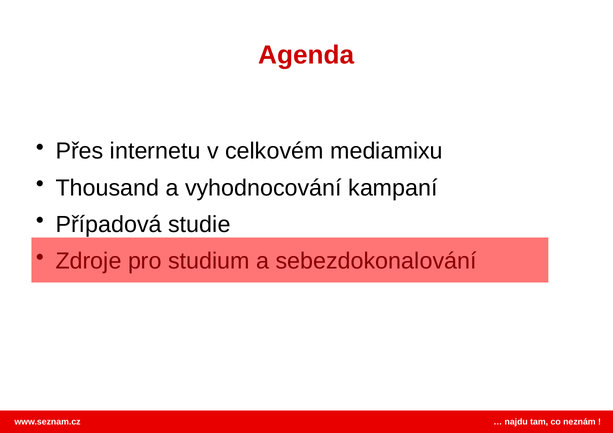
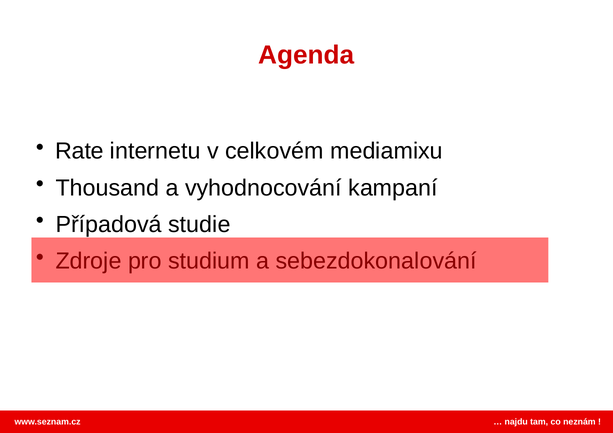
Přes: Přes -> Rate (80, 151)
